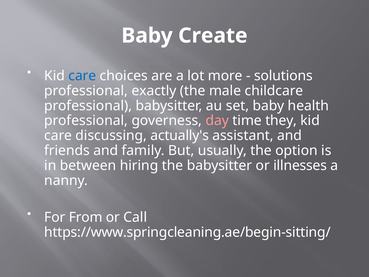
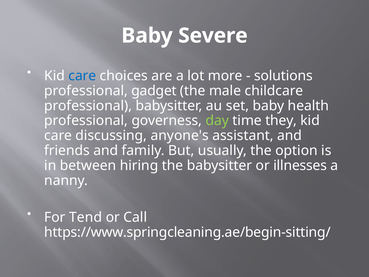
Create: Create -> Severe (213, 36)
exactly: exactly -> gadget (154, 91)
day colour: pink -> light green (217, 121)
actually's: actually's -> anyone's (180, 136)
From: From -> Tend (86, 217)
